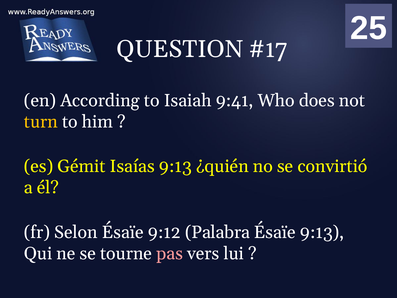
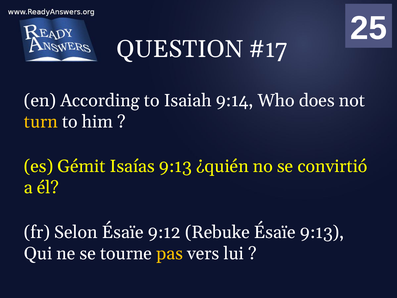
9:41: 9:41 -> 9:14 (235, 100)
Palabra: Palabra -> Rebuke (217, 232)
pas colour: pink -> yellow (170, 253)
